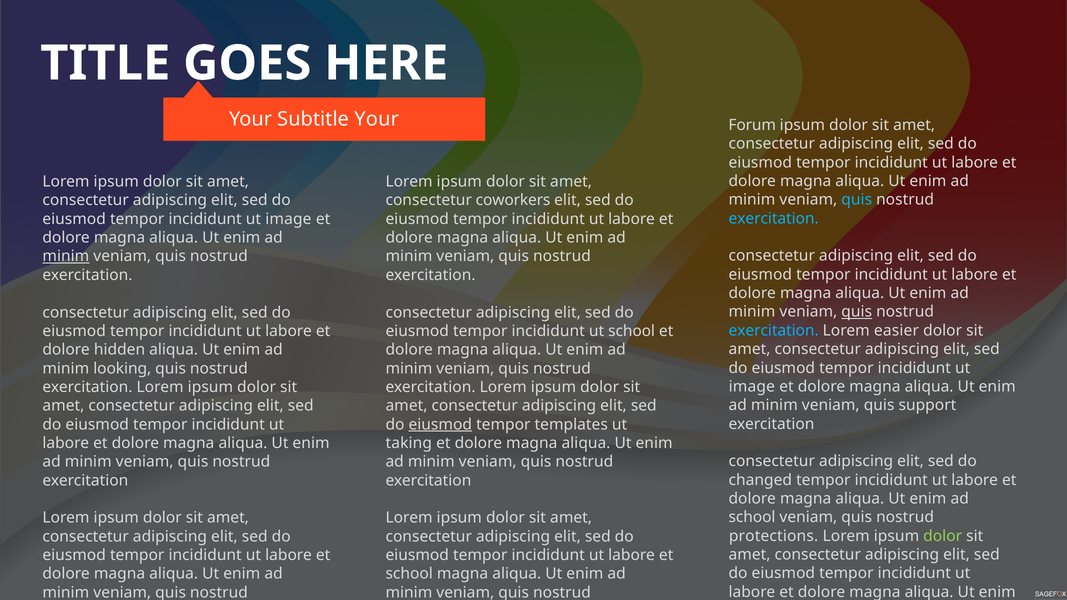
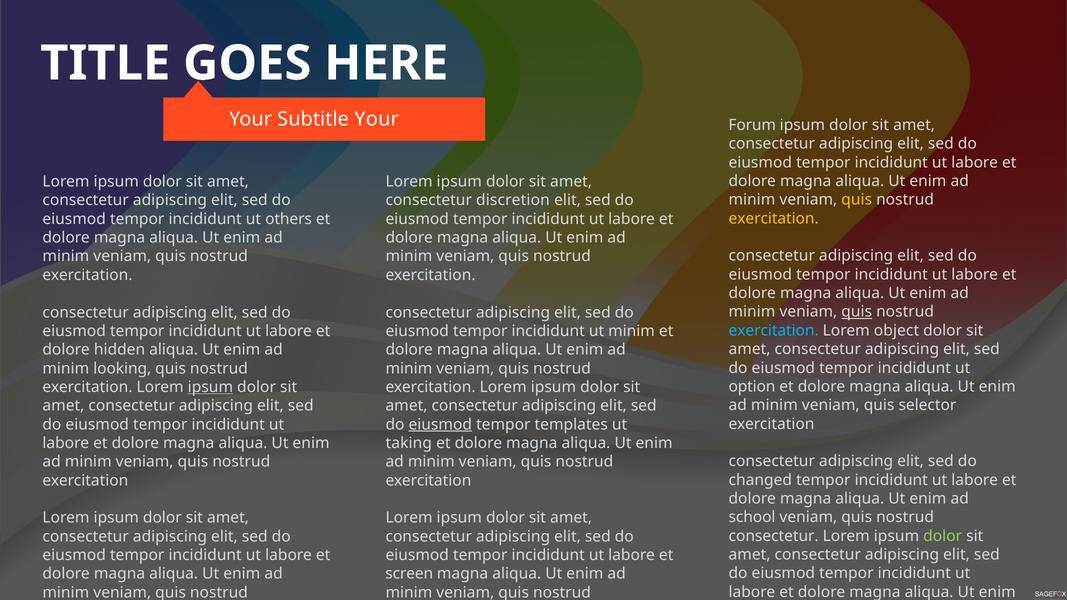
quis colour: light blue -> yellow (857, 200)
coworkers: coworkers -> discretion (513, 200)
exercitation colour: light blue -> yellow (774, 219)
image: image -> others (289, 219)
minim underline: present -> none (66, 256)
easier: easier -> object (896, 331)
ut school: school -> minim (632, 331)
image: image -> option (752, 387)
ipsum underline: none -> present (210, 387)
support: support -> selector (927, 405)
protections: protections -> consectetur (774, 536)
school: school -> screen (409, 574)
